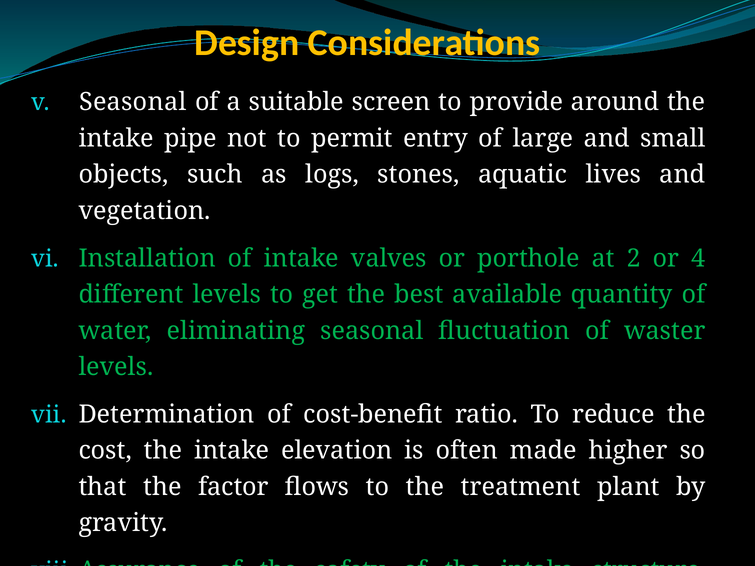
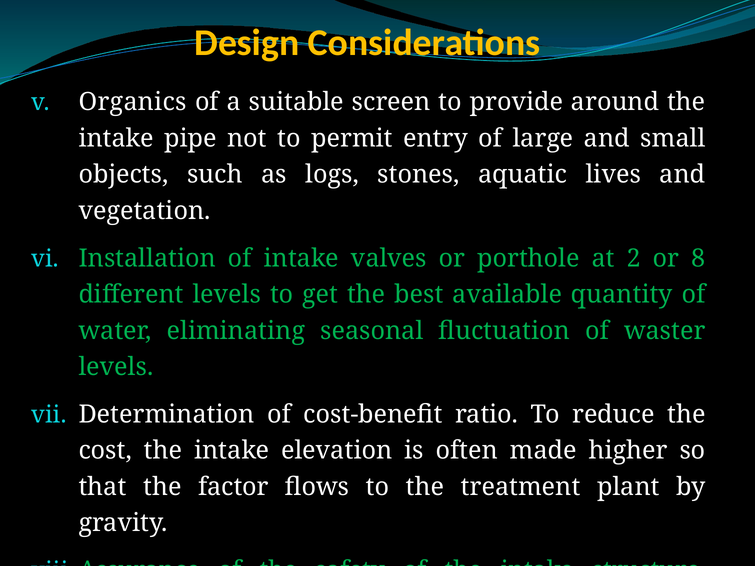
Seasonal: Seasonal -> Organics (133, 102)
4: 4 -> 8 (698, 258)
